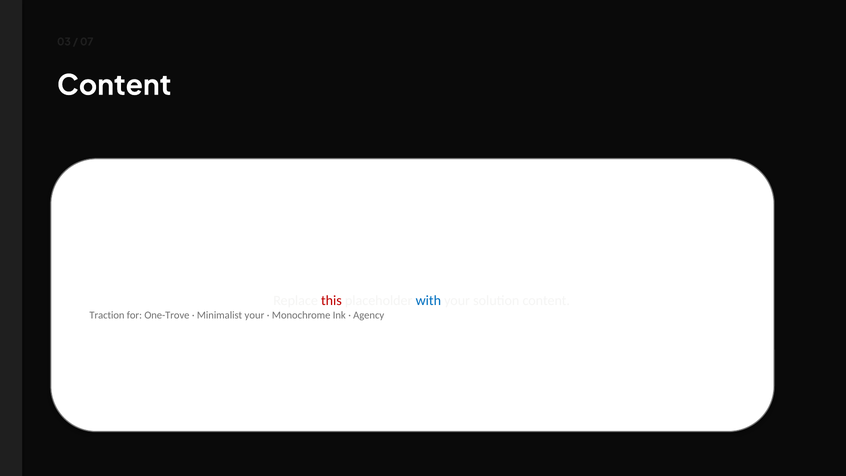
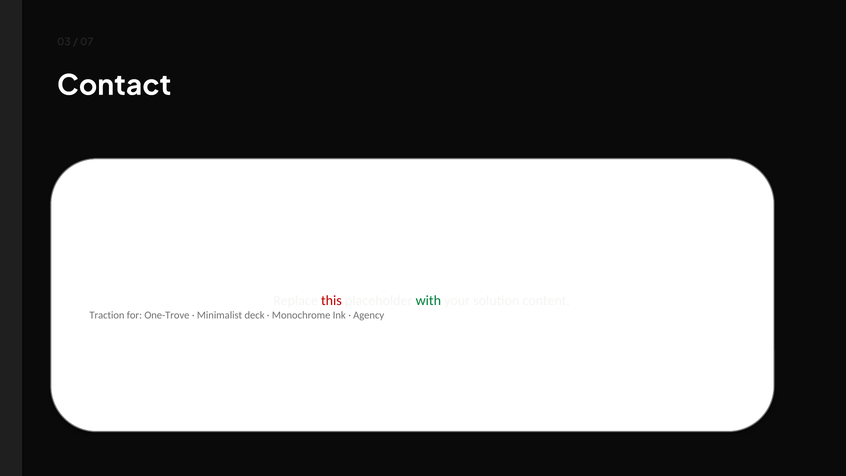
Content: Content -> Contact (114, 85)
with colour: blue -> green (428, 301)
Minimalist your: your -> deck (255, 315)
